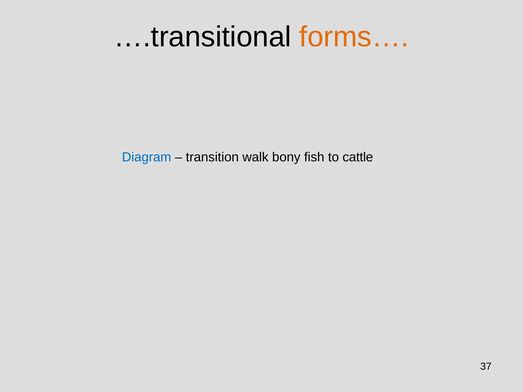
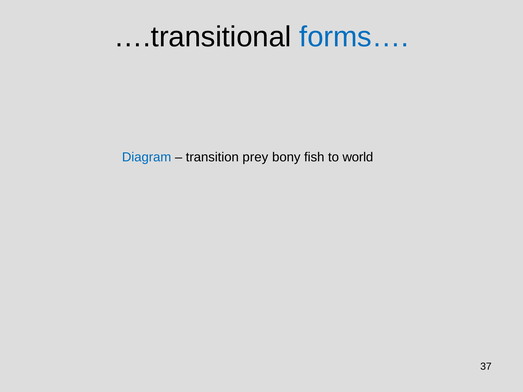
forms… colour: orange -> blue (354, 37)
walk: walk -> prey (255, 157)
cattle: cattle -> world (358, 157)
